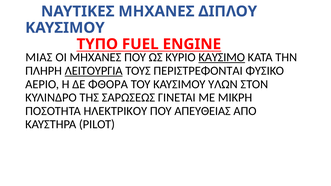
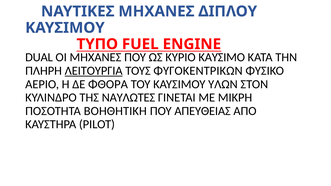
ΜΙΑΣ: ΜΙΑΣ -> DUAL (39, 57)
ΚΑΥΣΙΜΟ underline: present -> none (222, 57)
ΠΕΡΙΣΤΡΕΦΟΝΤΑΙ: ΠΕΡΙΣΤΡΕΦΟΝΤΑΙ -> ΦΥΓΟΚΕΝΤΡΙΚΩΝ (198, 71)
ΣΑΡΩΣΕΩΣ: ΣΑΡΩΣΕΩΣ -> ΝΑΥΛΩΤΕΣ (129, 98)
ΗΛΕΚΤΡΙΚΟΥ: ΗΛΕΚΤΡΙΚΟΥ -> ΒΟΗΘΗΤΙΚΗ (115, 111)
